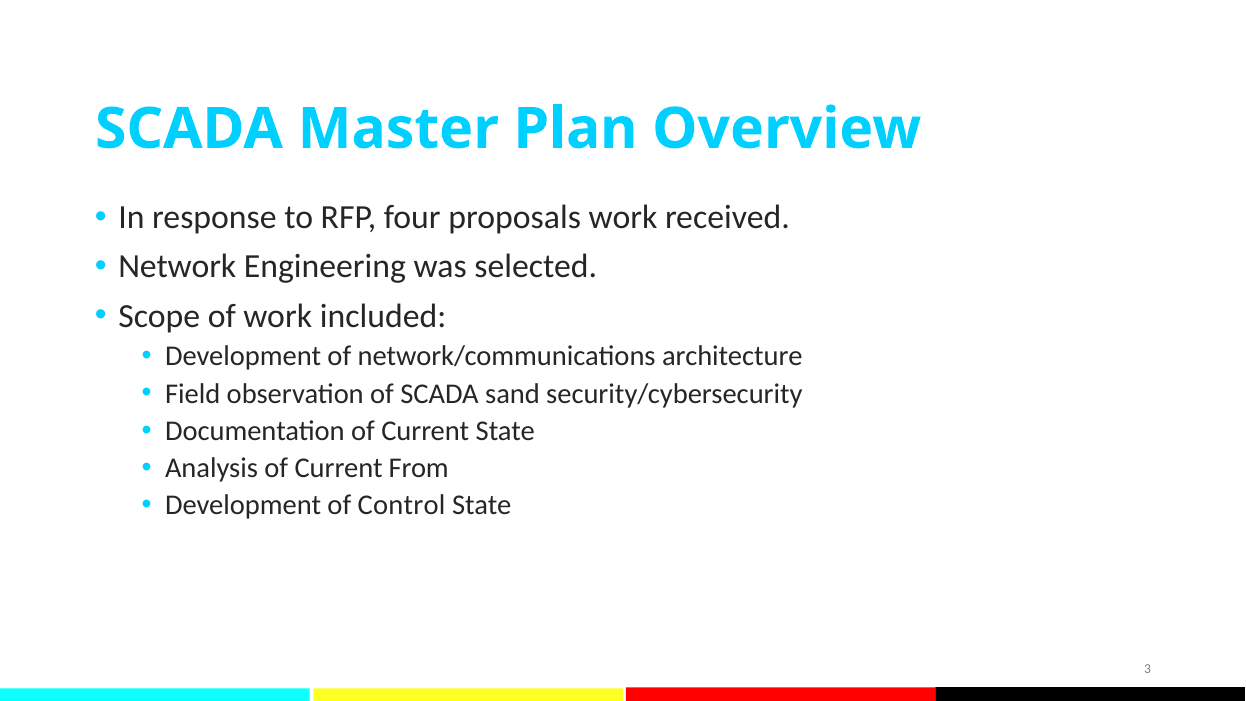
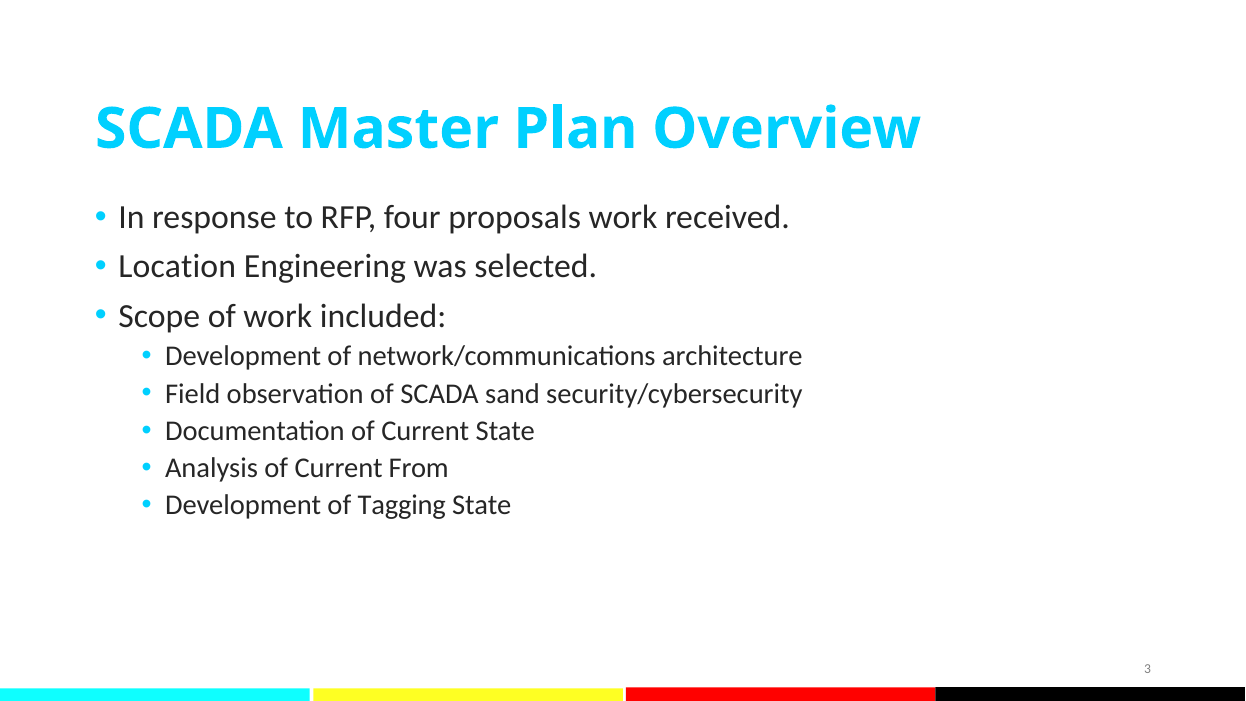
Network: Network -> Location (177, 267)
Control: Control -> Tagging (402, 505)
